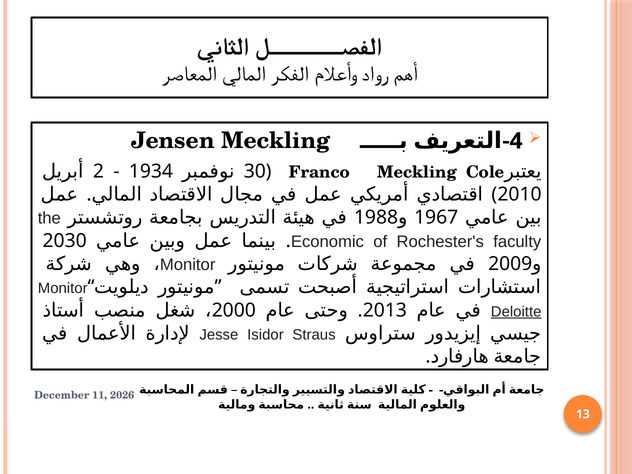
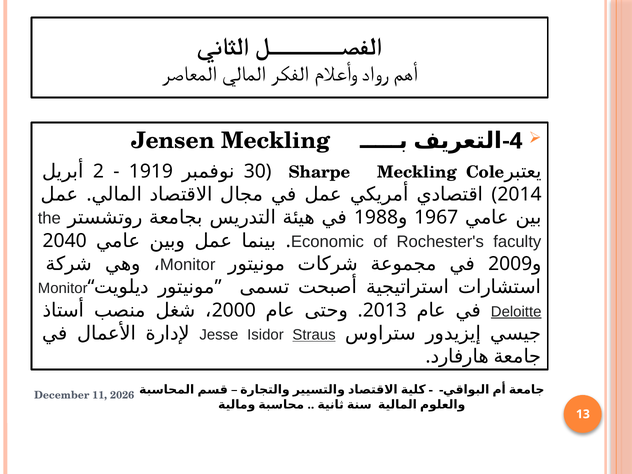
1934: 1934 -> 1919 (151, 171)
Franco: Franco -> Sharpe (319, 172)
2010: 2010 -> 2014 (520, 194)
2030: 2030 -> 2040 (65, 241)
Straus underline: none -> present (314, 335)
